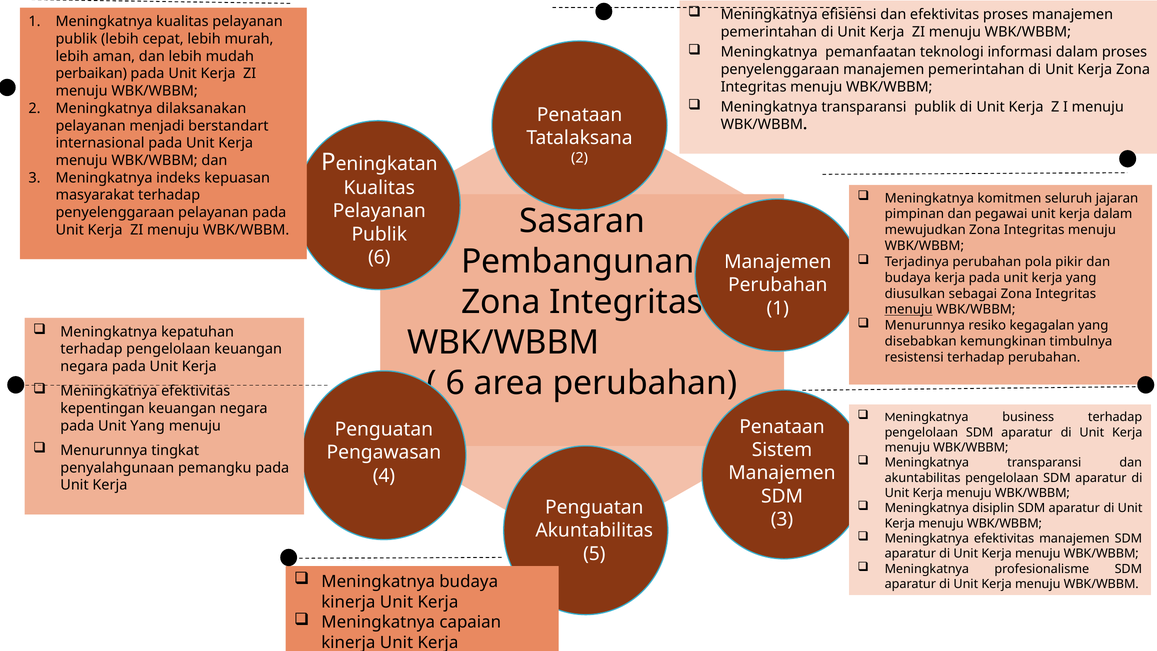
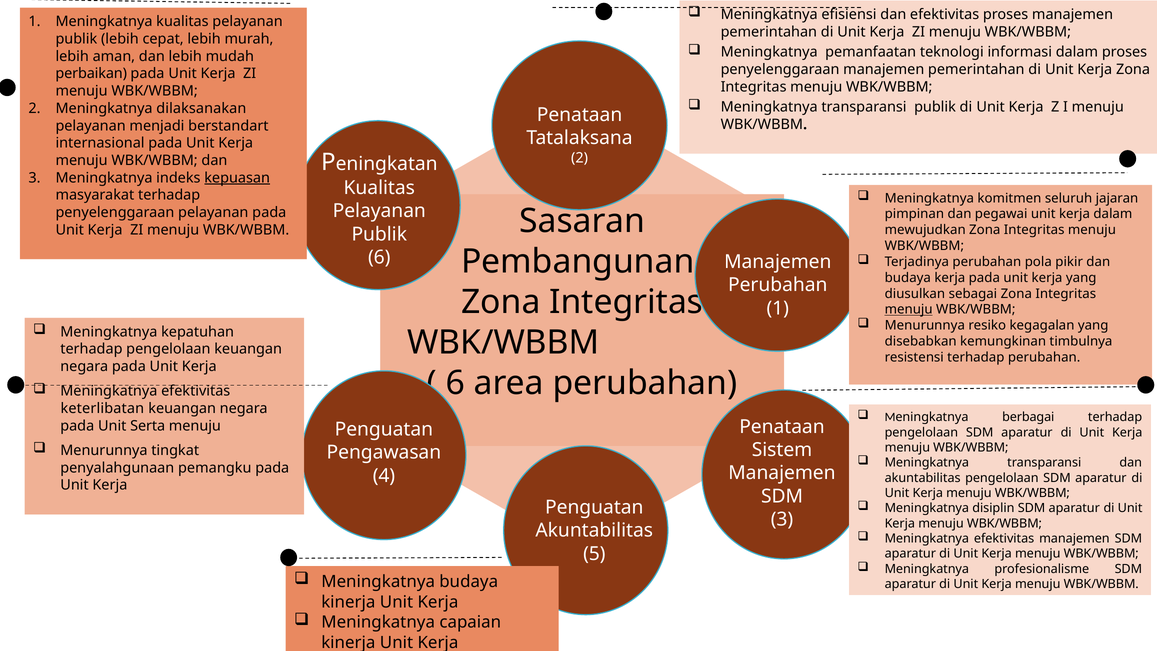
kepuasan underline: none -> present (237, 178)
kepentingan: kepentingan -> keterlibatan (102, 408)
business: business -> berbagai (1028, 417)
Unit Yang: Yang -> Serta (148, 426)
